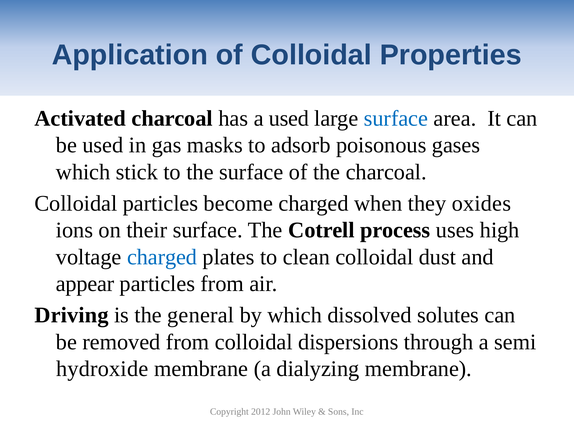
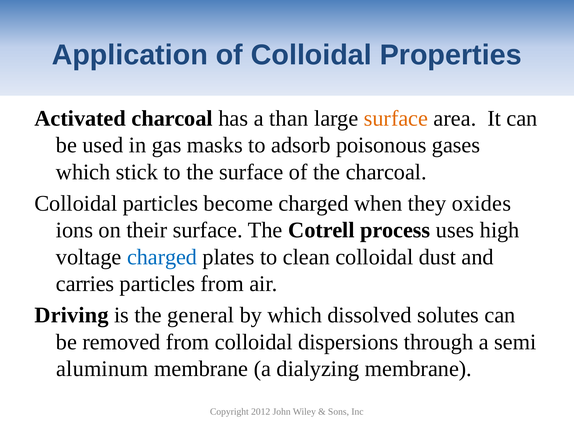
a used: used -> than (289, 118)
surface colour: blue -> orange (396, 118)
appear: appear -> carries (85, 284)
hydroxide: hydroxide -> aluminum (102, 368)
